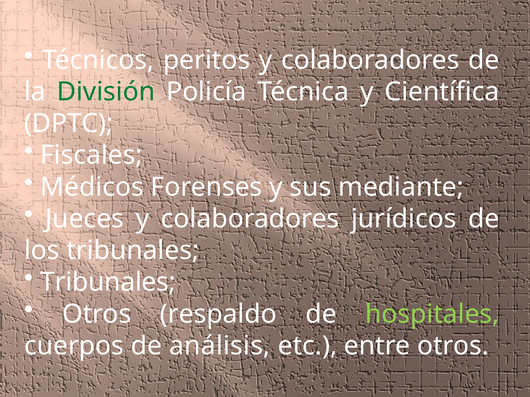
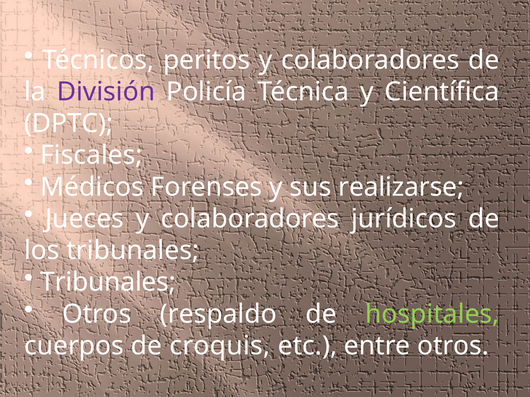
División colour: green -> purple (106, 92)
mediante: mediante -> realizarse (401, 187)
análisis: análisis -> croquis (220, 346)
